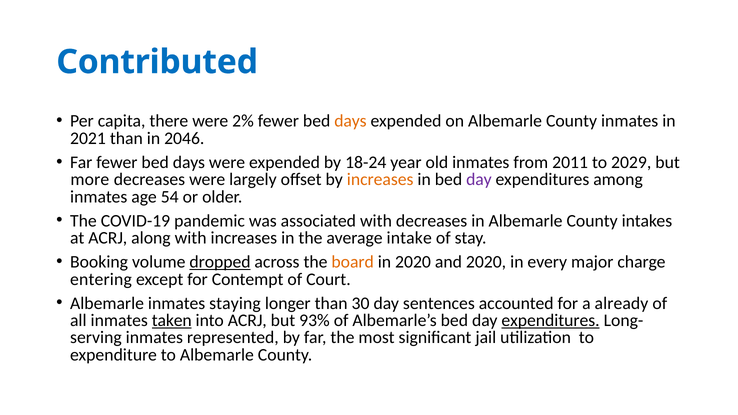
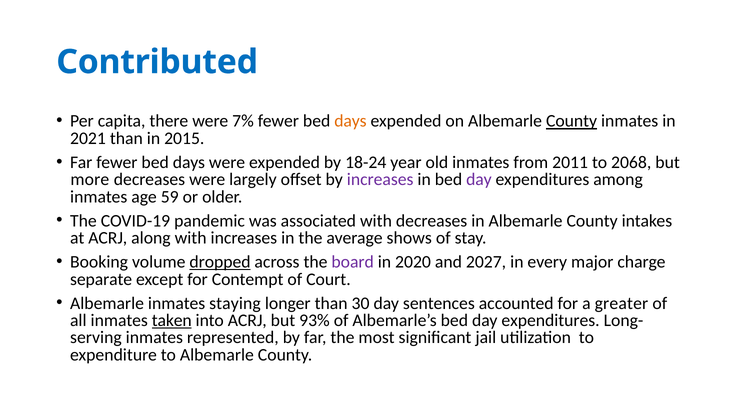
2%: 2% -> 7% (243, 121)
County underline: none -> present (572, 121)
2046: 2046 -> 2015 (184, 138)
2029: 2029 -> 2068 (631, 162)
increases colour: orange -> purple (380, 180)
54: 54 -> 59 (170, 197)
intake: intake -> shows (409, 238)
board colour: orange -> purple (353, 262)
and 2020: 2020 -> 2027 (486, 262)
entering: entering -> separate (101, 279)
already: already -> greater (621, 303)
expenditures underline: present -> none (551, 321)
